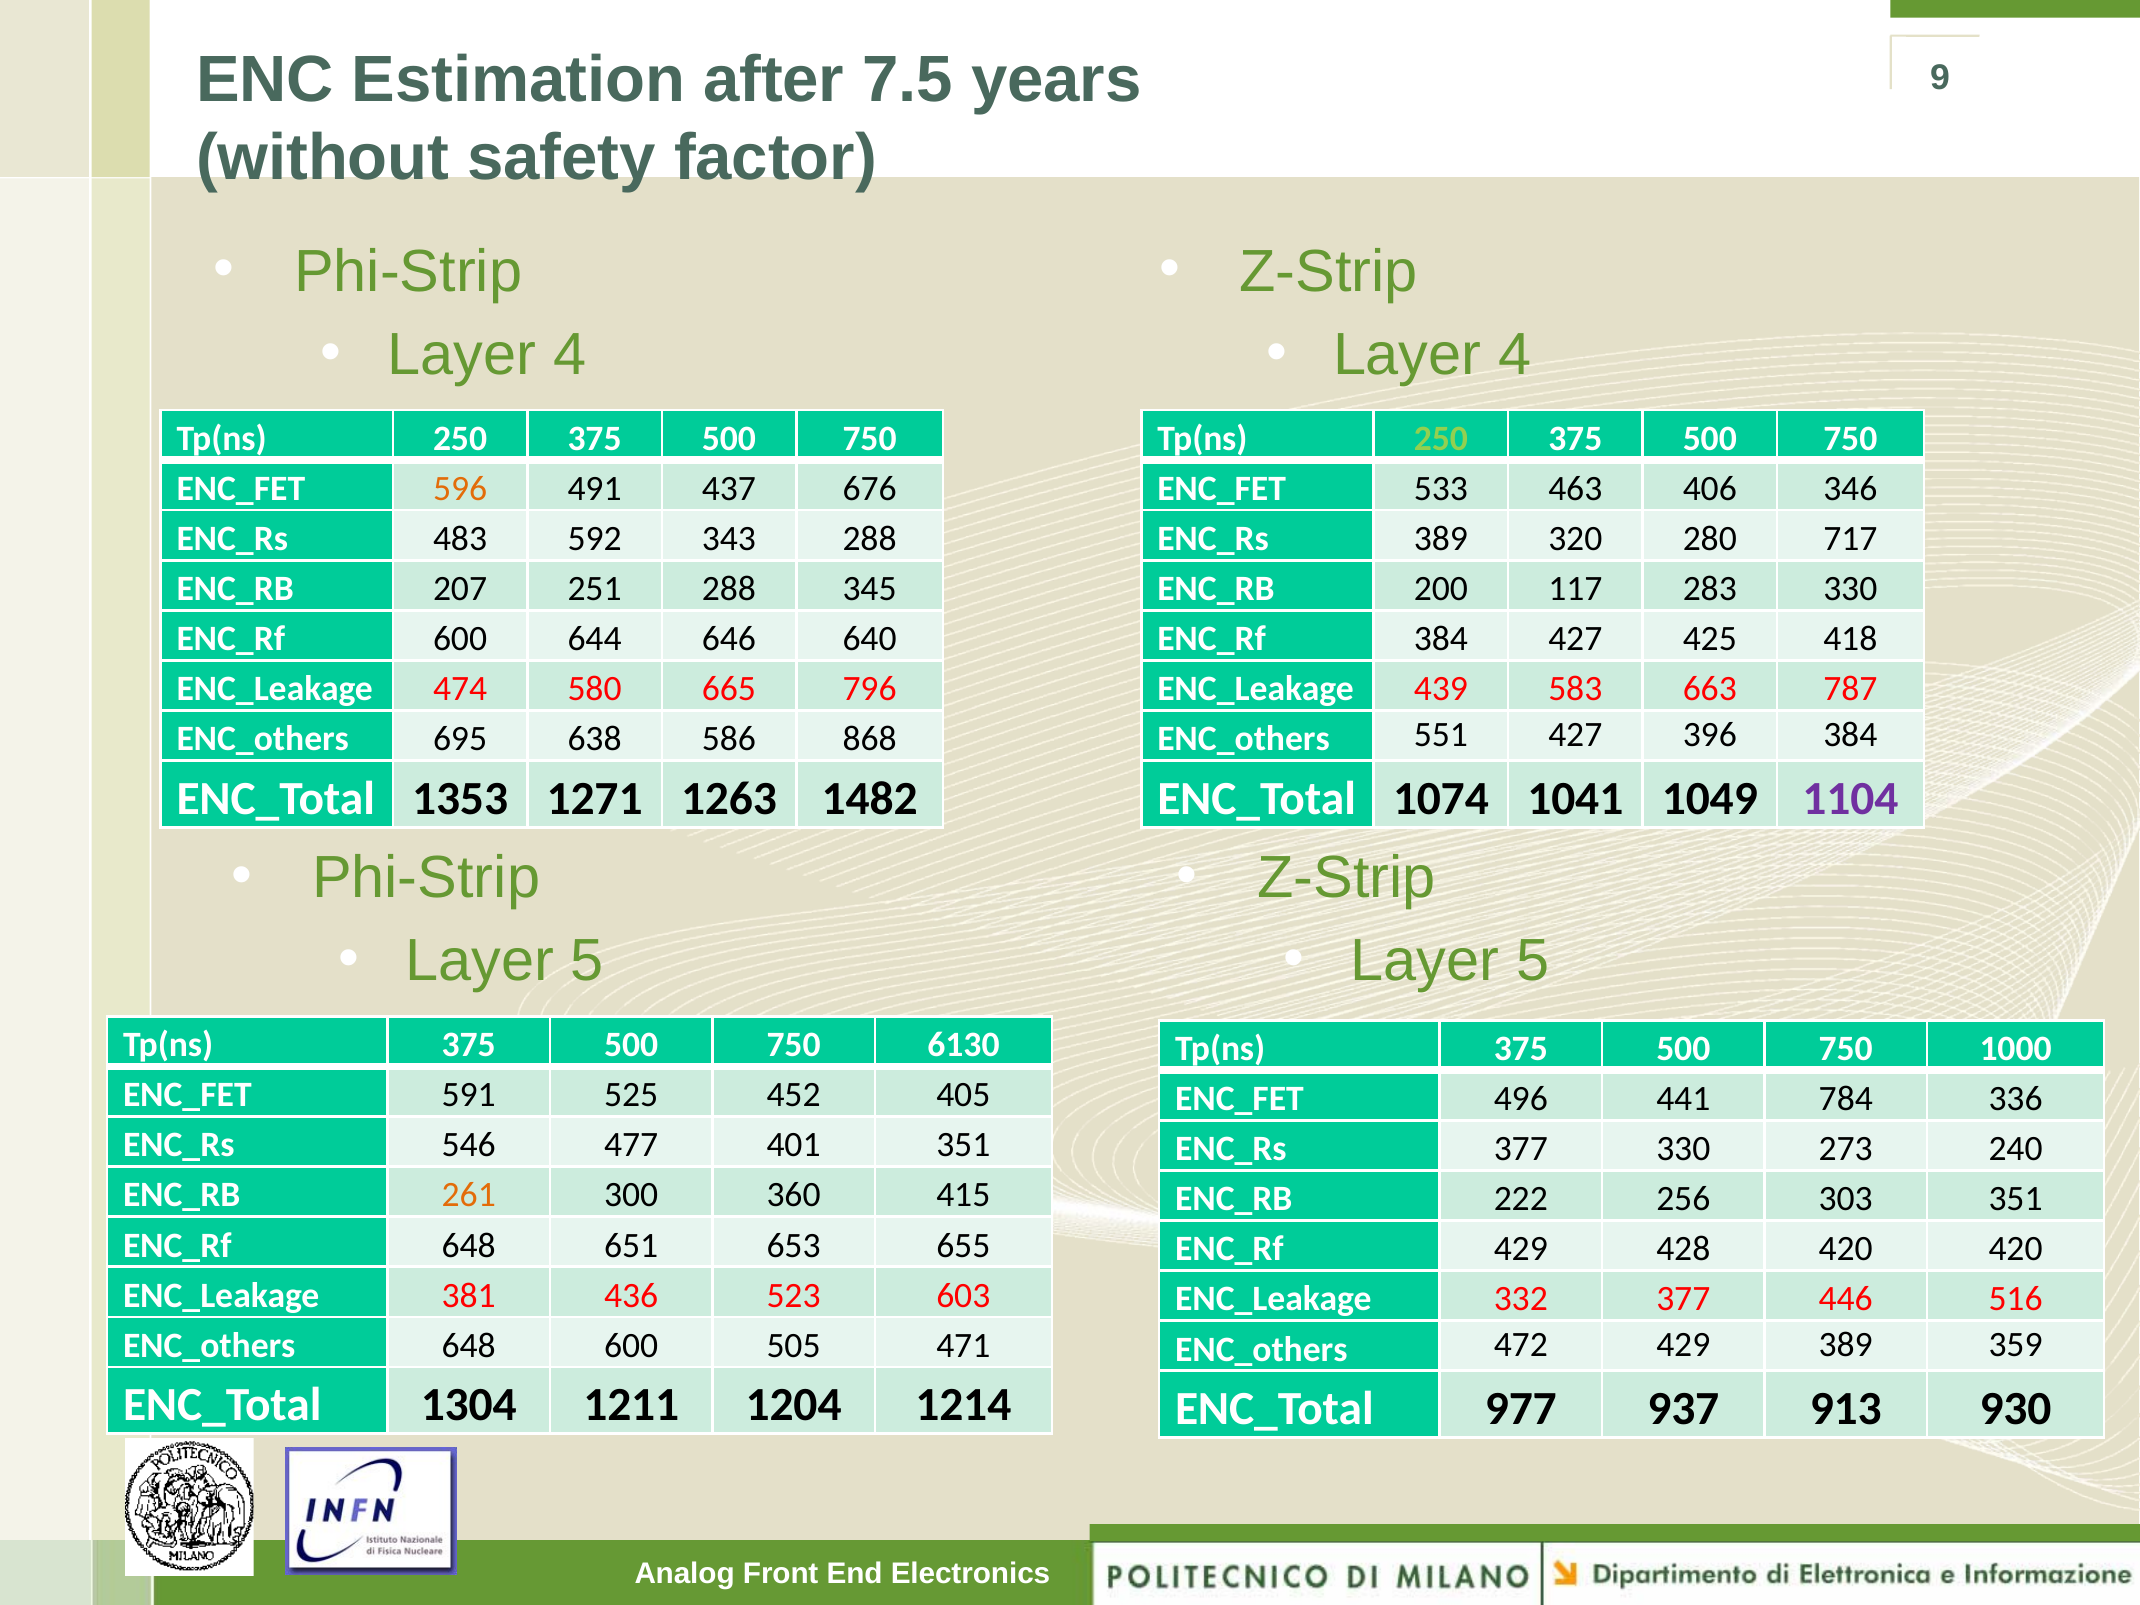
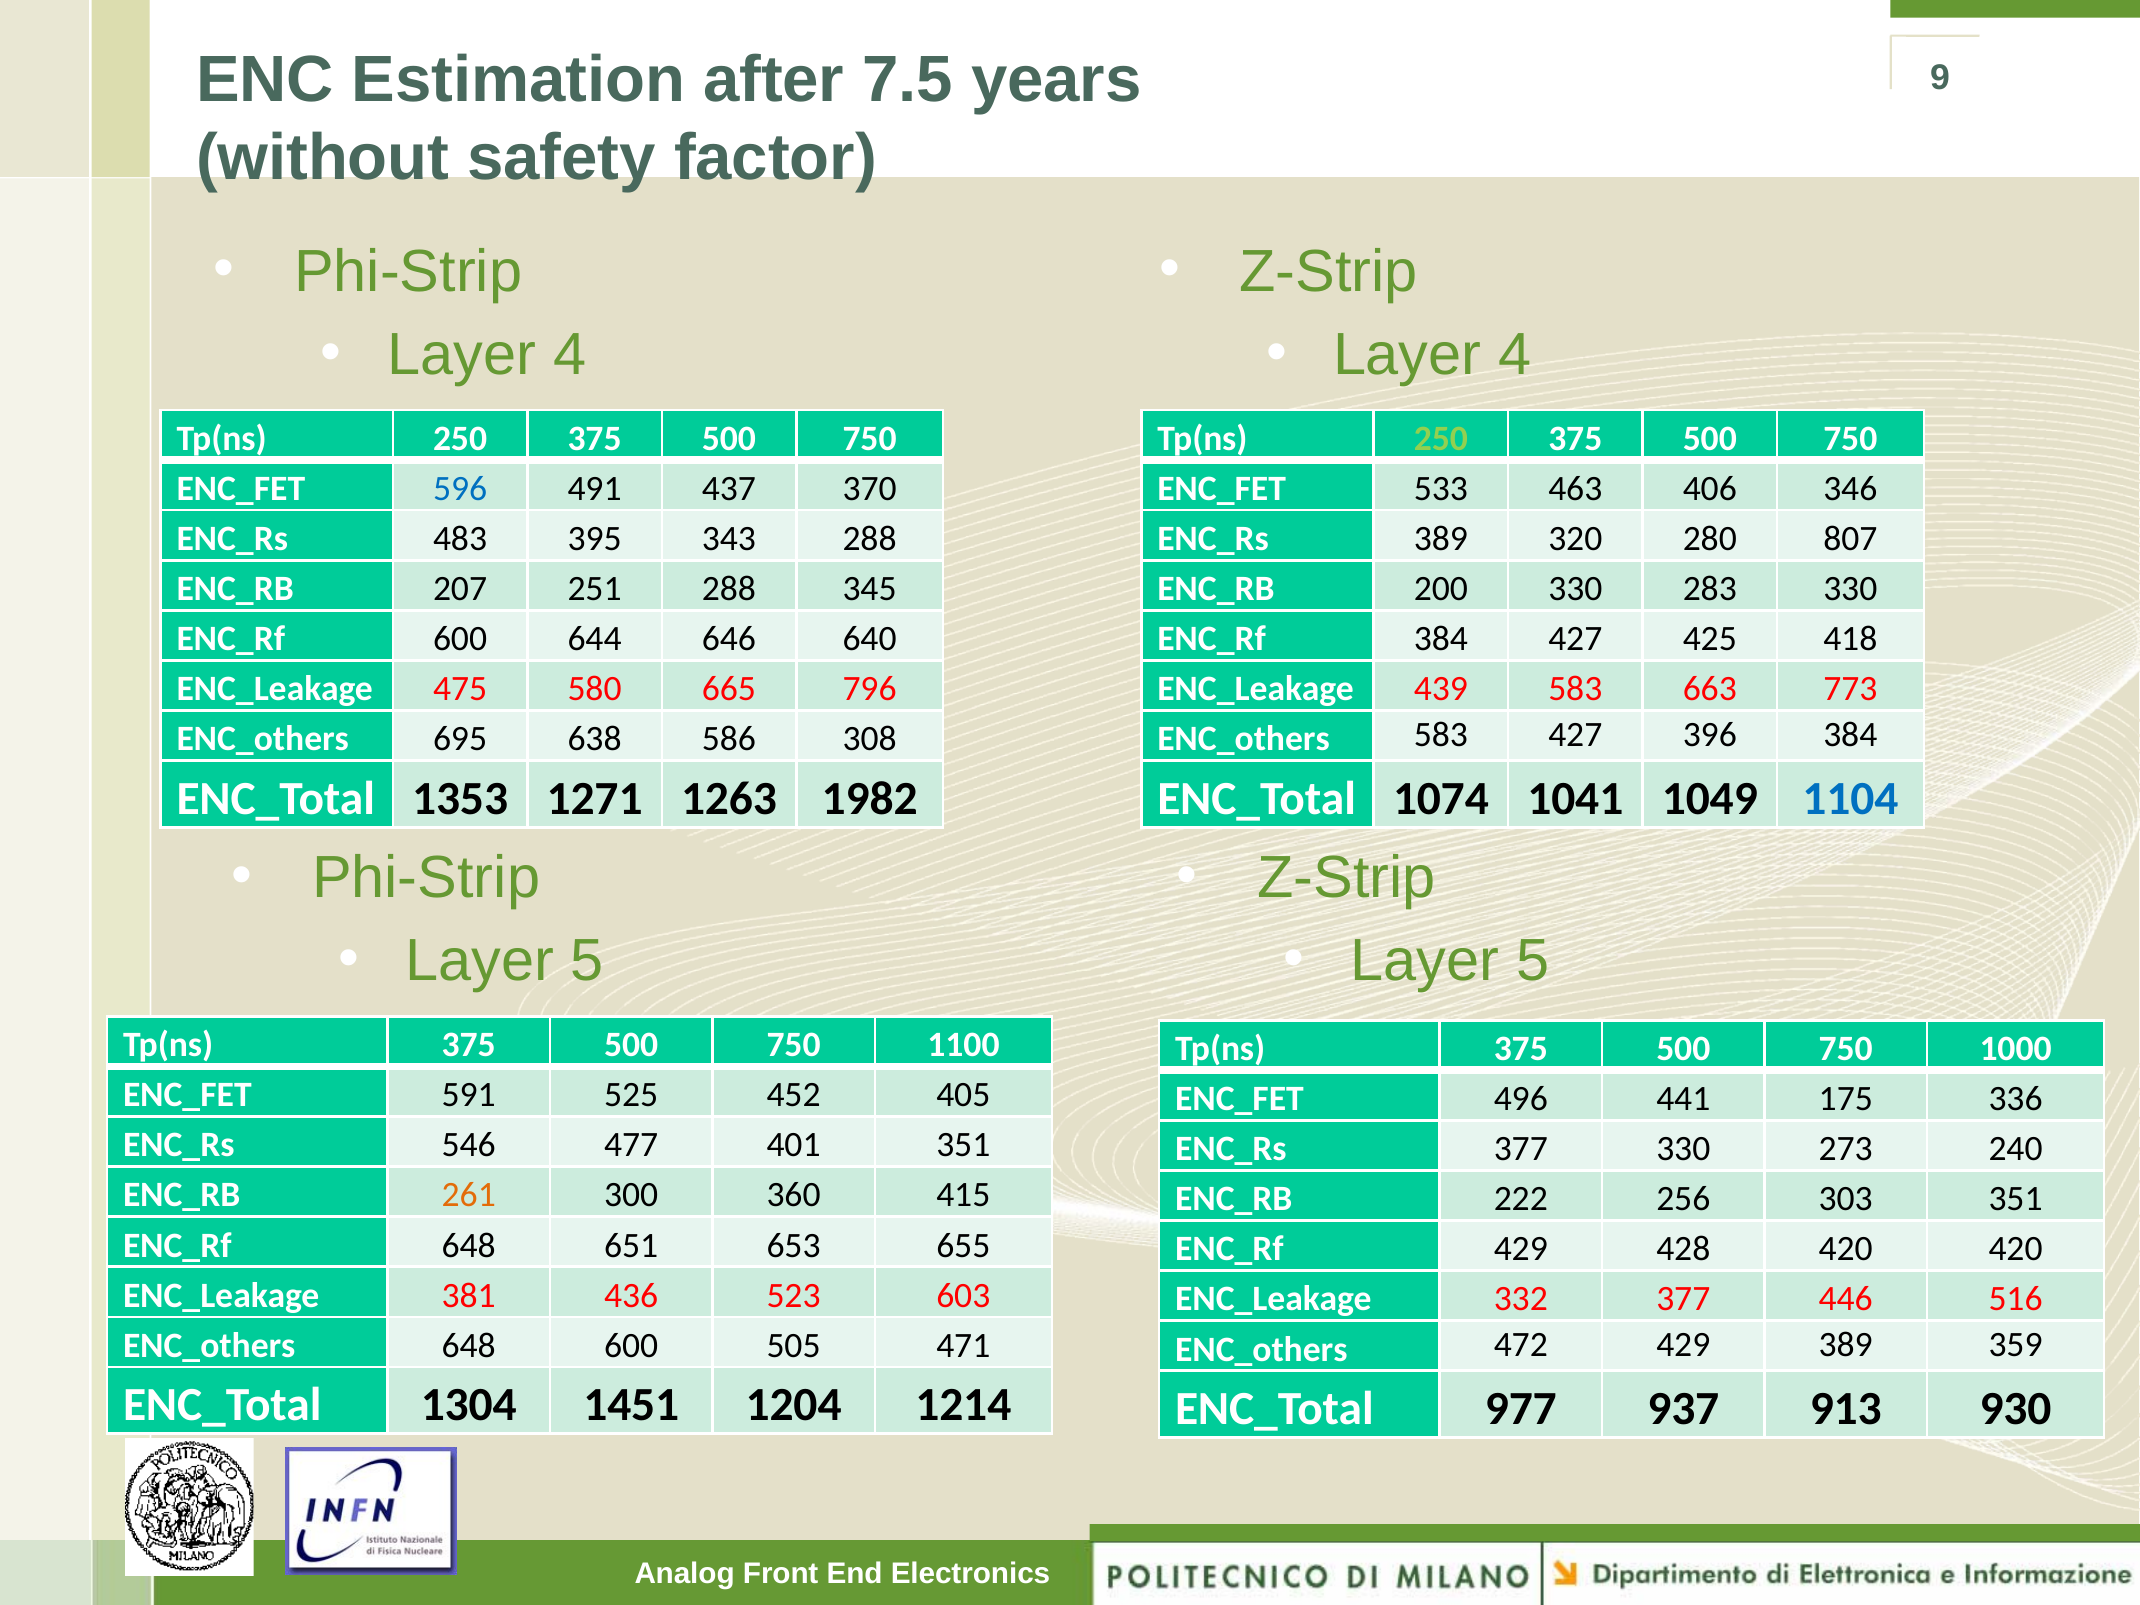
596 colour: orange -> blue (460, 489)
676: 676 -> 370 (870, 489)
592: 592 -> 395 (595, 539)
717: 717 -> 807 (1850, 539)
200 117: 117 -> 330 (1575, 589)
474: 474 -> 475 (460, 689)
787: 787 -> 773 (1850, 689)
868: 868 -> 308 (870, 739)
551: 551 -> 583 (1441, 735)
1482: 1482 -> 1982 (870, 799)
1104 colour: purple -> blue (1850, 799)
6130: 6130 -> 1100 (964, 1045)
784: 784 -> 175 (1846, 1099)
1211: 1211 -> 1451 (631, 1405)
